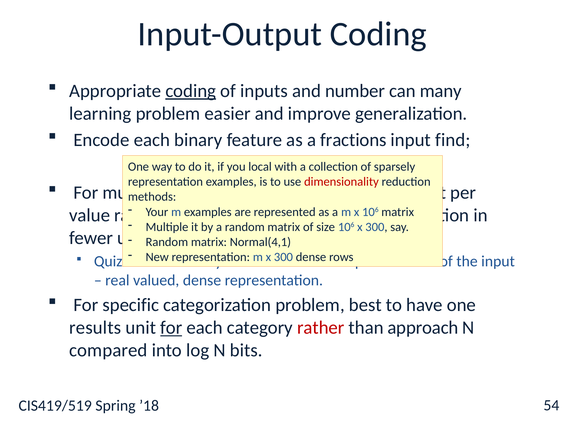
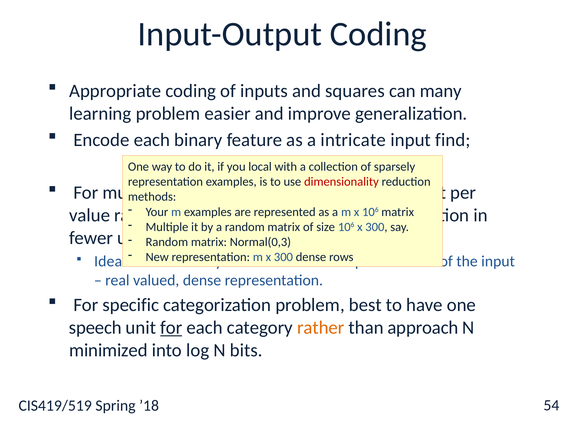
coding underline: present -> none (191, 91)
number: number -> squares (355, 91)
fractions: fractions -> intricate (353, 140)
Normal(4,1: Normal(4,1 -> Normal(0,3 (260, 242)
Quiz: Quiz -> Idea (108, 261)
results: results -> speech (95, 327)
rather colour: red -> orange (321, 327)
compared: compared -> minimized (108, 350)
